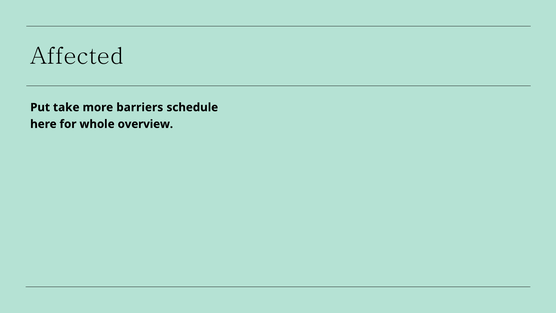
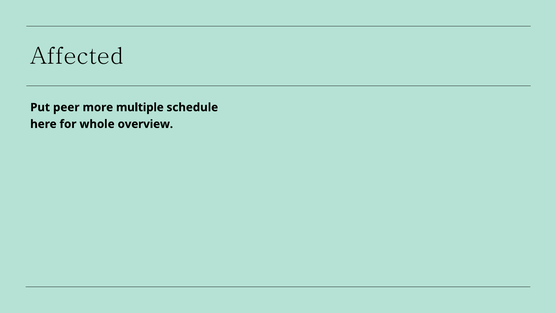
take: take -> peer (66, 107)
barriers: barriers -> multiple (140, 107)
